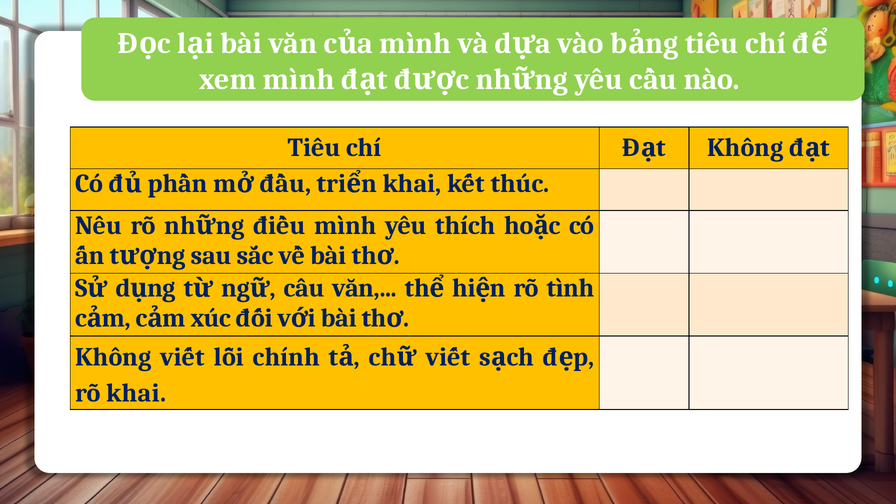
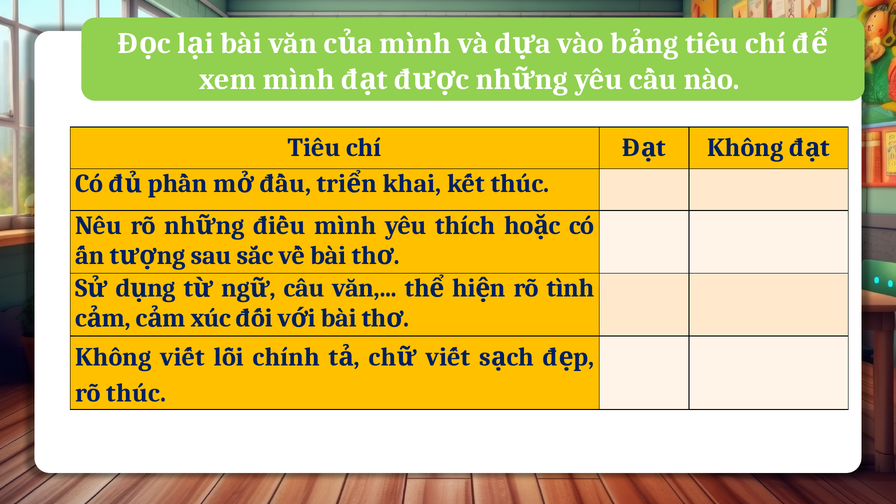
rõ khai: khai -> thúc (136, 393)
